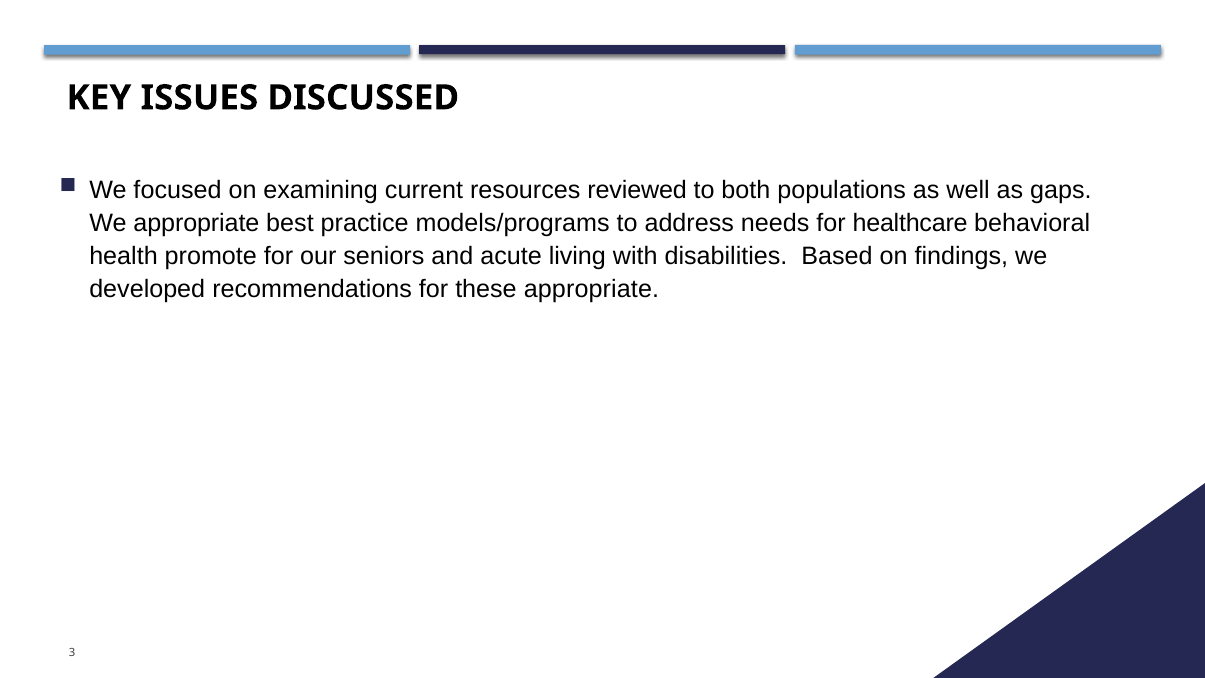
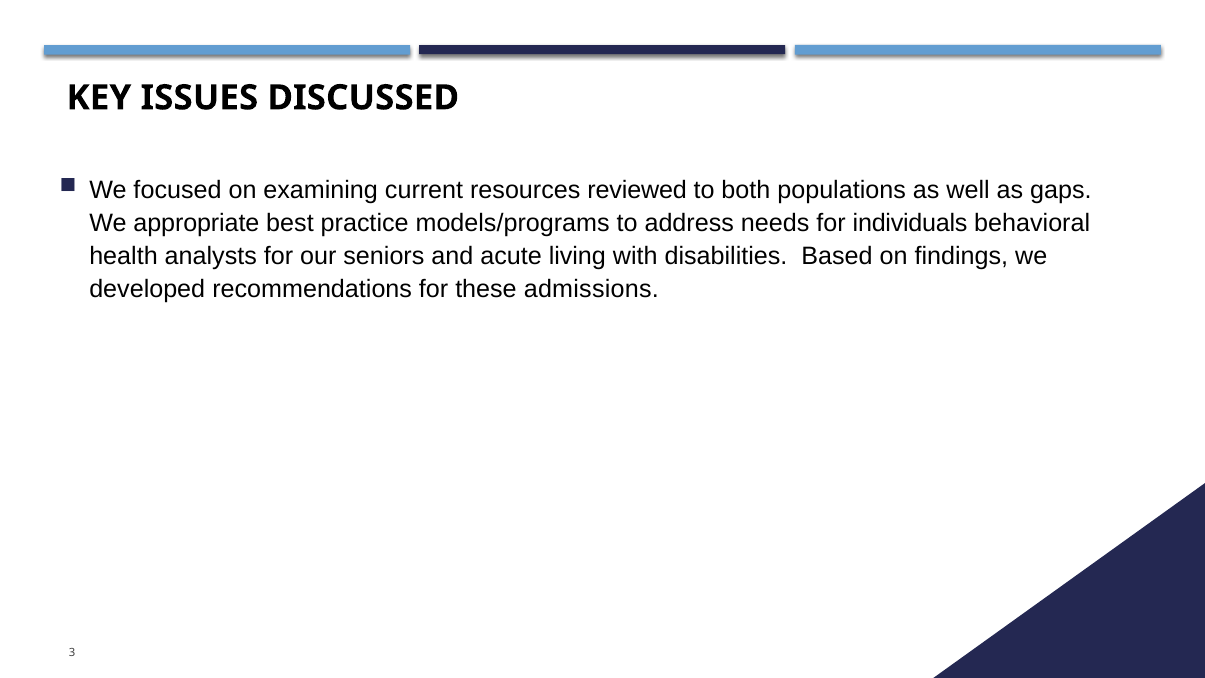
healthcare: healthcare -> individuals (910, 223)
promote: promote -> analysts (211, 256)
these appropriate: appropriate -> admissions (591, 289)
